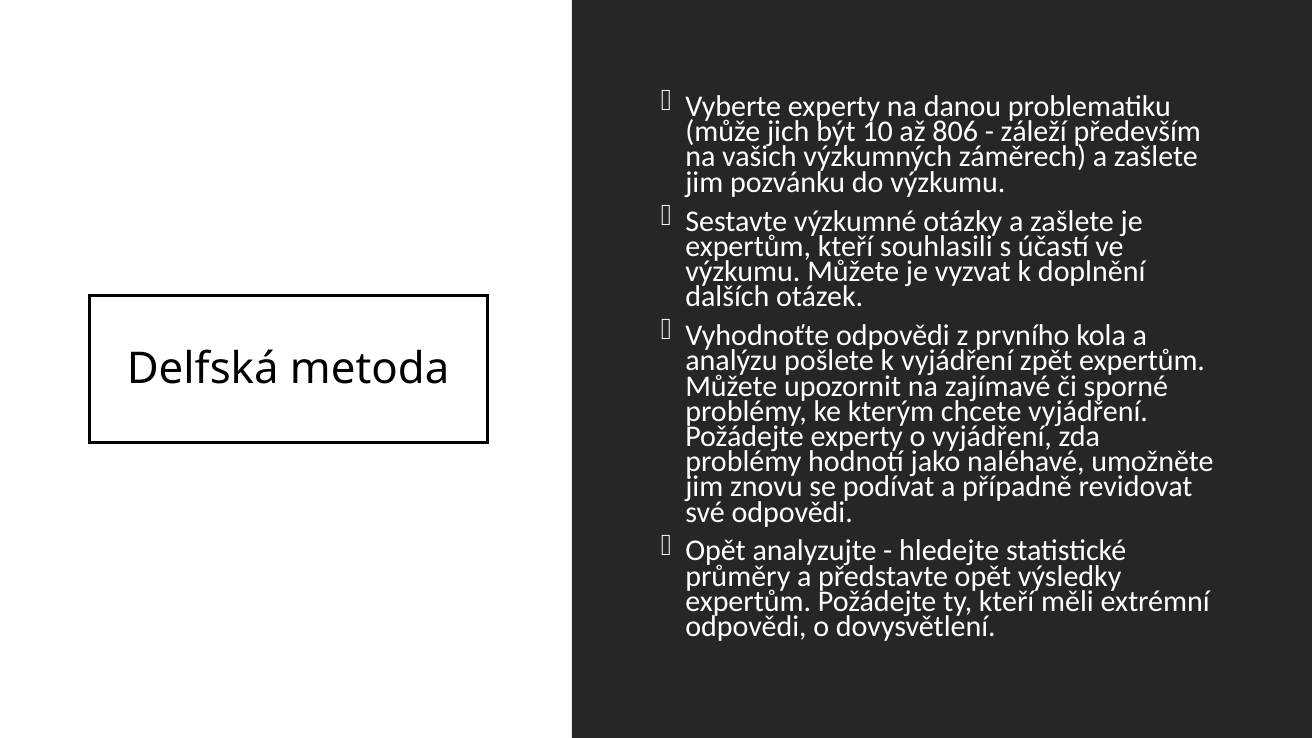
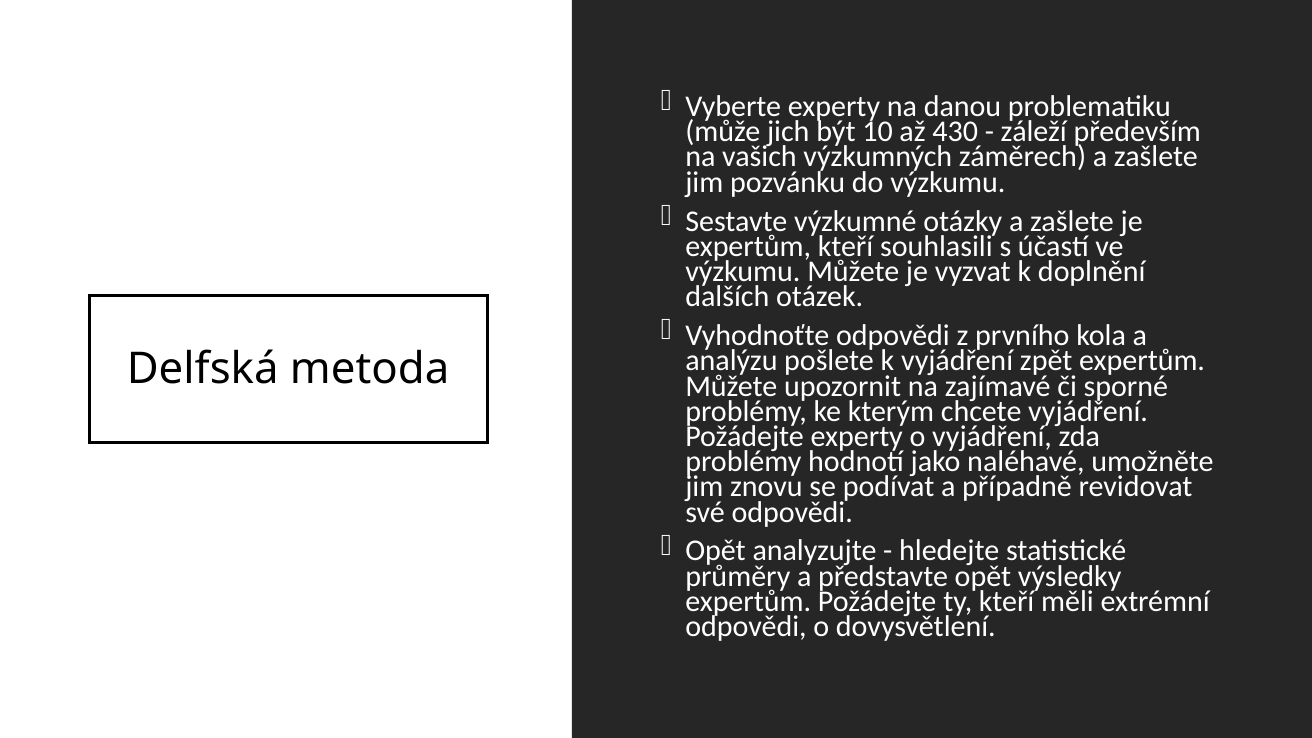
806: 806 -> 430 (955, 132)
